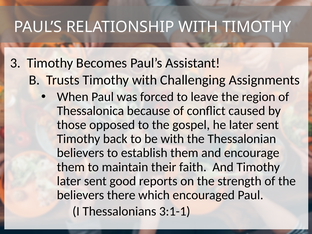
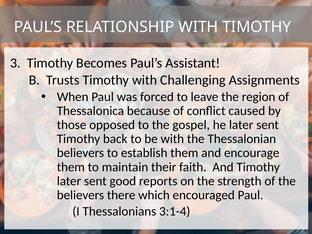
3:1-1: 3:1-1 -> 3:1-4 (175, 211)
